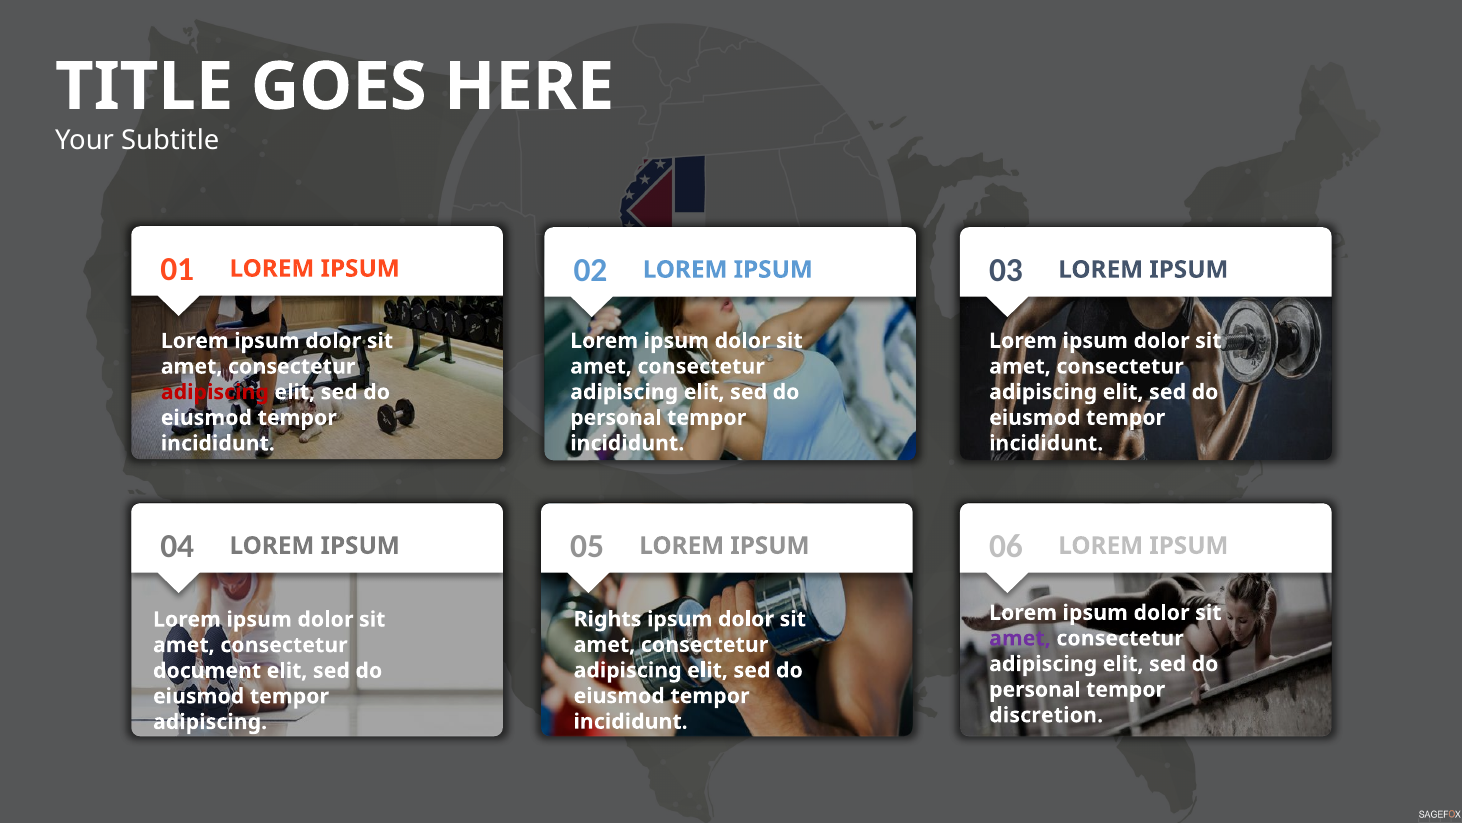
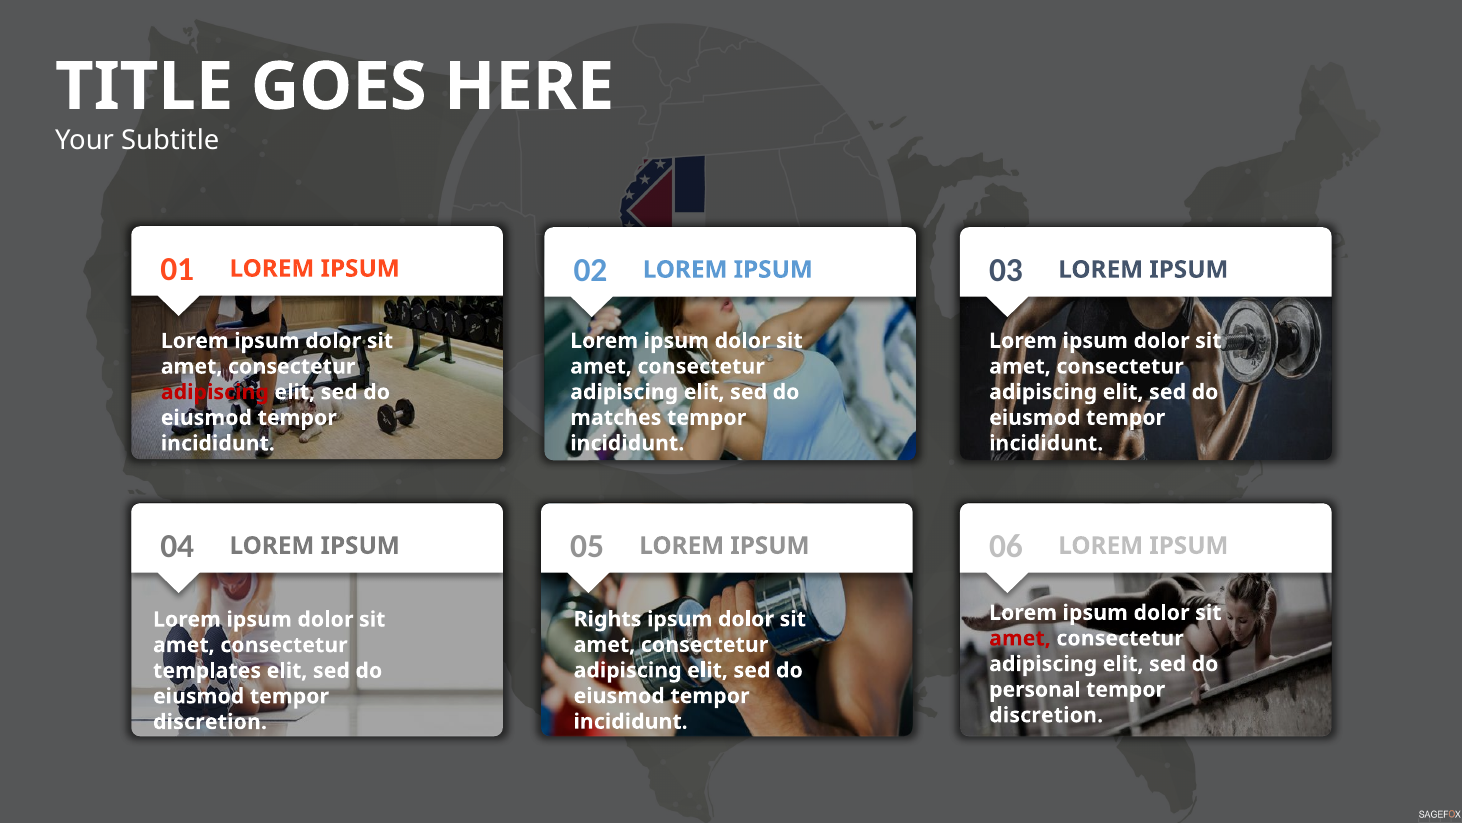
personal: personal -> matches (616, 417)
amet colour: purple -> red (1020, 638)
document: document -> templates (207, 670)
adipiscing: adipiscing -> discretion (210, 721)
